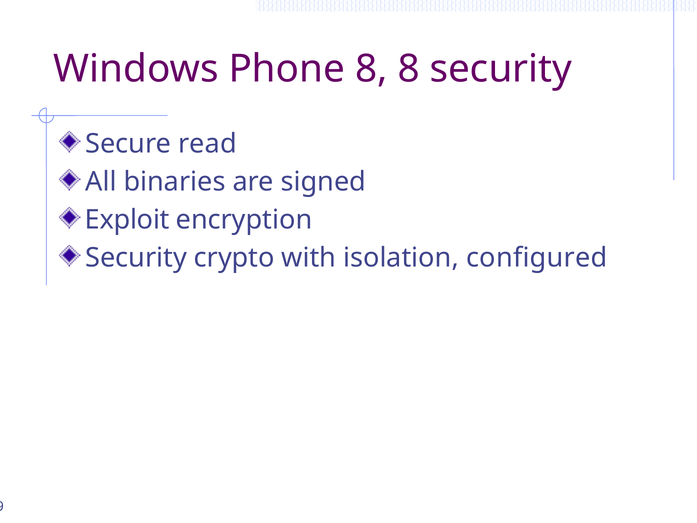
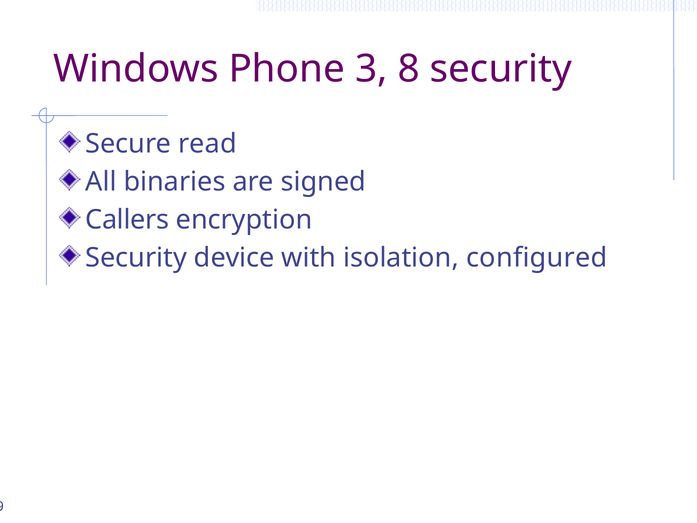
Phone 8: 8 -> 3 (371, 69)
Exploit: Exploit -> Callers (127, 220)
crypto: crypto -> device (234, 258)
